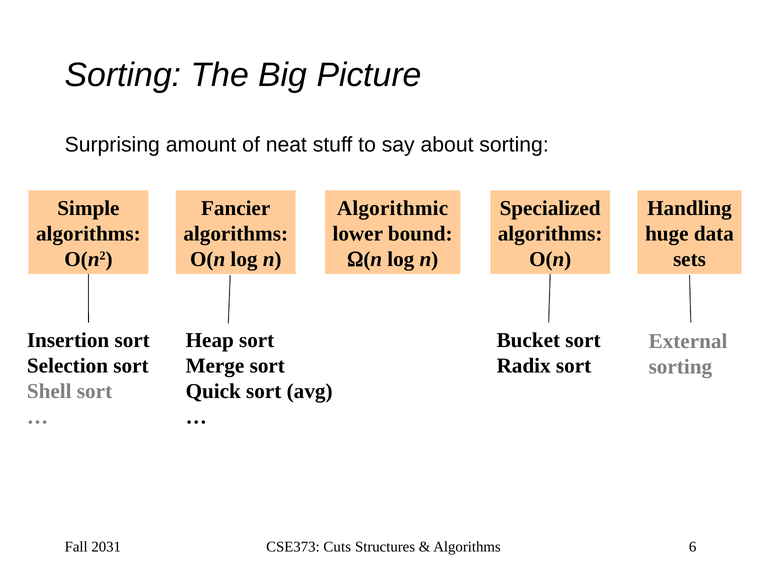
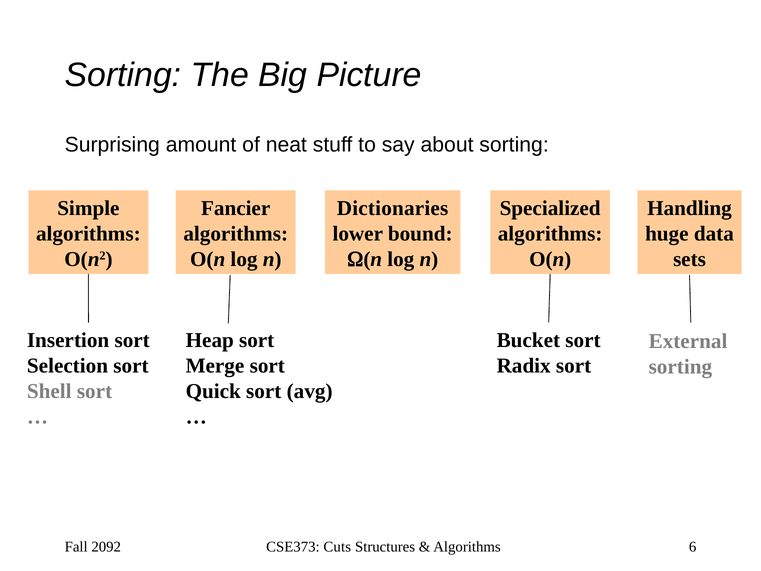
Algorithmic: Algorithmic -> Dictionaries (393, 208)
2031: 2031 -> 2092 (106, 546)
